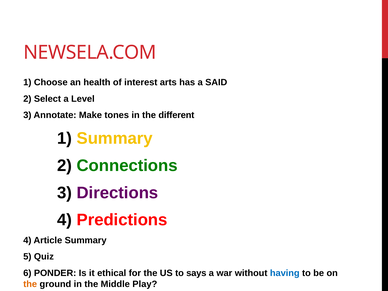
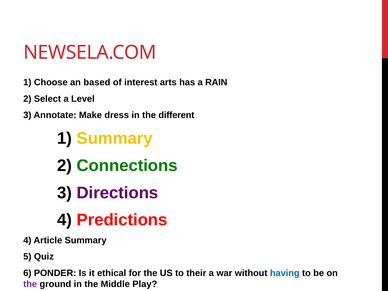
health: health -> based (97, 82)
SAID: SAID -> RAIN (216, 82)
tones: tones -> dress (117, 115)
says: says -> their (196, 273)
the colour: orange -> purple (30, 284)
